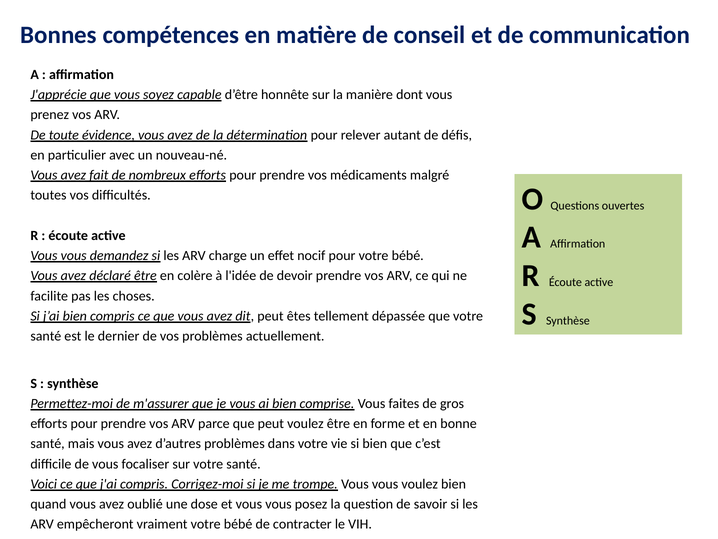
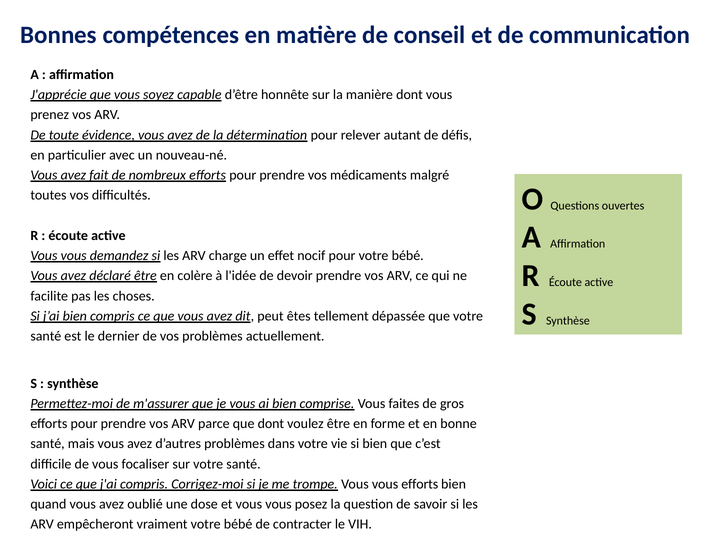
que peut: peut -> dont (271, 423)
vous voulez: voulez -> efforts (420, 484)
